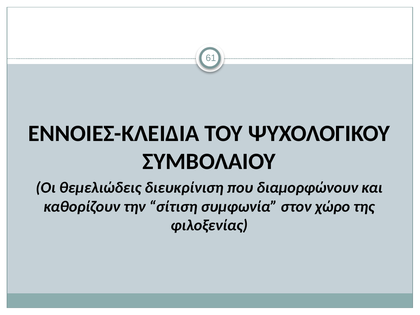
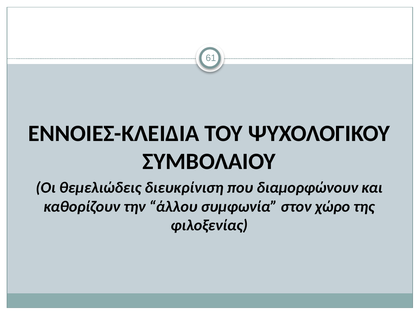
σίτιση: σίτιση -> άλλου (173, 207)
